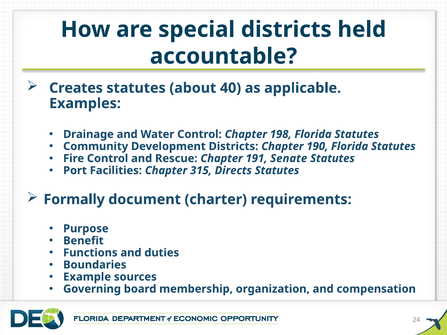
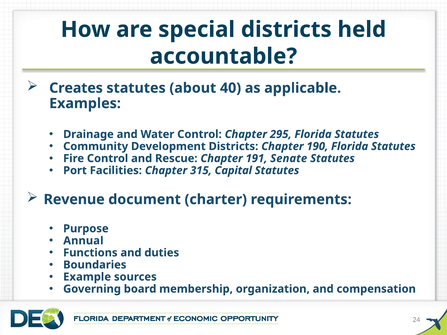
198: 198 -> 295 (281, 134)
Directs: Directs -> Capital (233, 171)
Formally: Formally -> Revenue (74, 200)
Benefit: Benefit -> Annual (83, 241)
